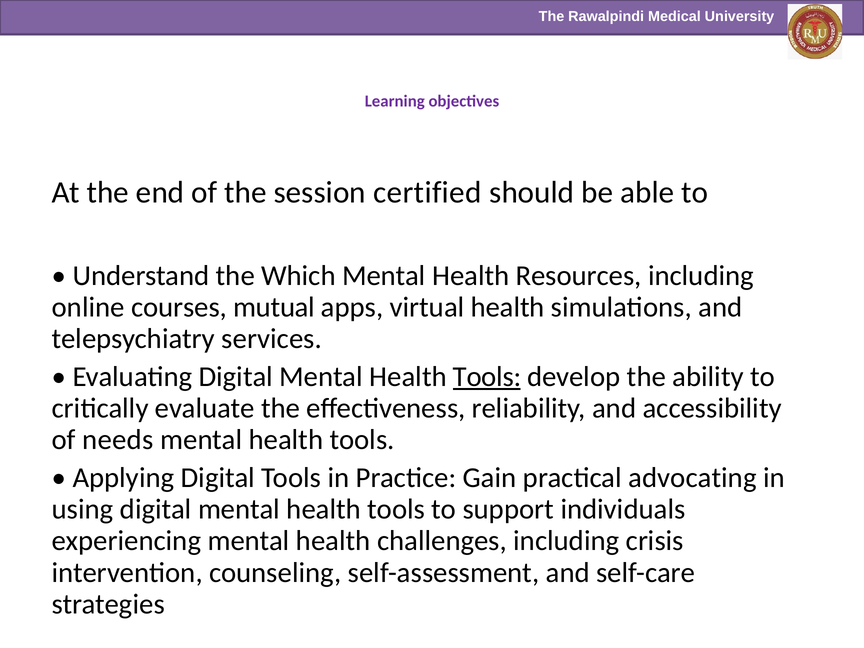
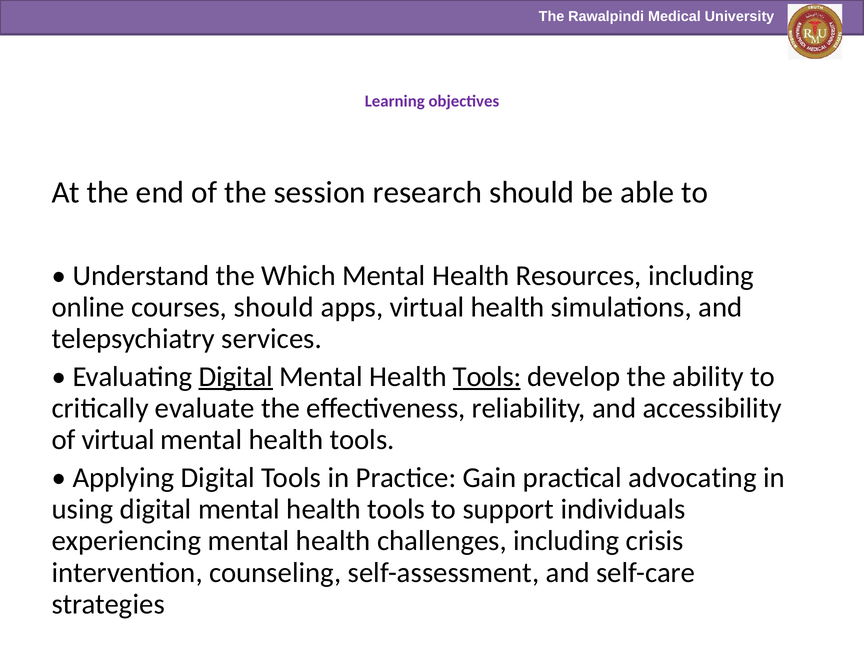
certified: certified -> research (428, 192)
courses mutual: mutual -> should (274, 307)
Digital underline: none -> present (236, 377)
of needs: needs -> virtual (118, 440)
